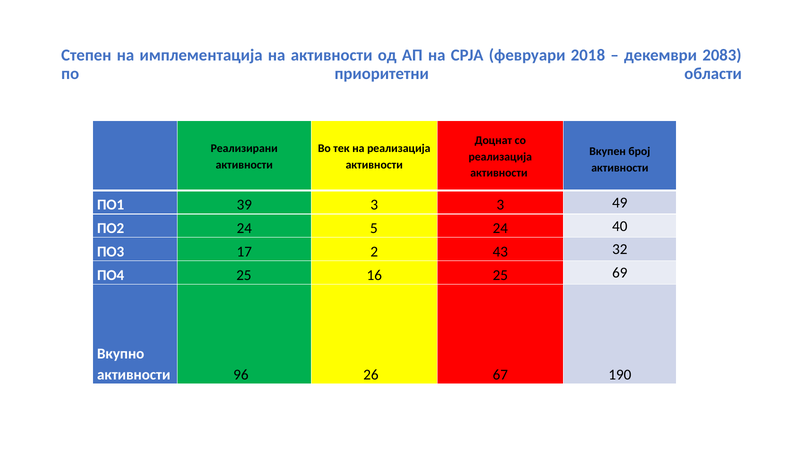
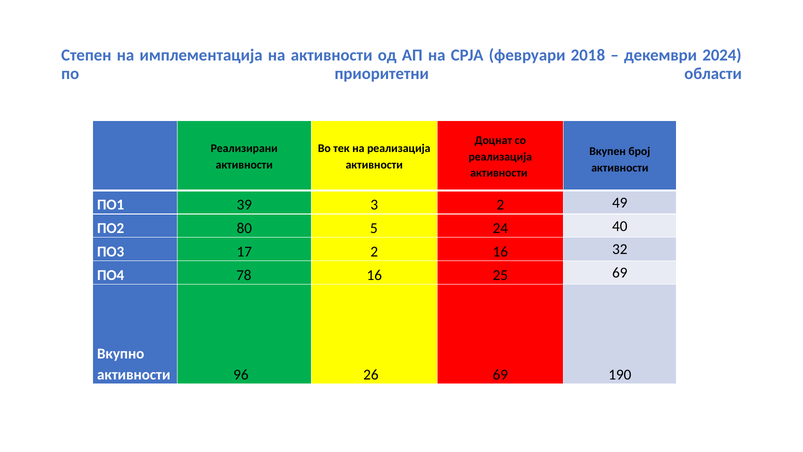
2083: 2083 -> 2024 (722, 55)
3 3: 3 -> 2 (500, 205)
ПО2 24: 24 -> 80 (244, 228)
2 43: 43 -> 16 (500, 252)
ПО4 25: 25 -> 78 (244, 275)
26 67: 67 -> 69 (500, 375)
